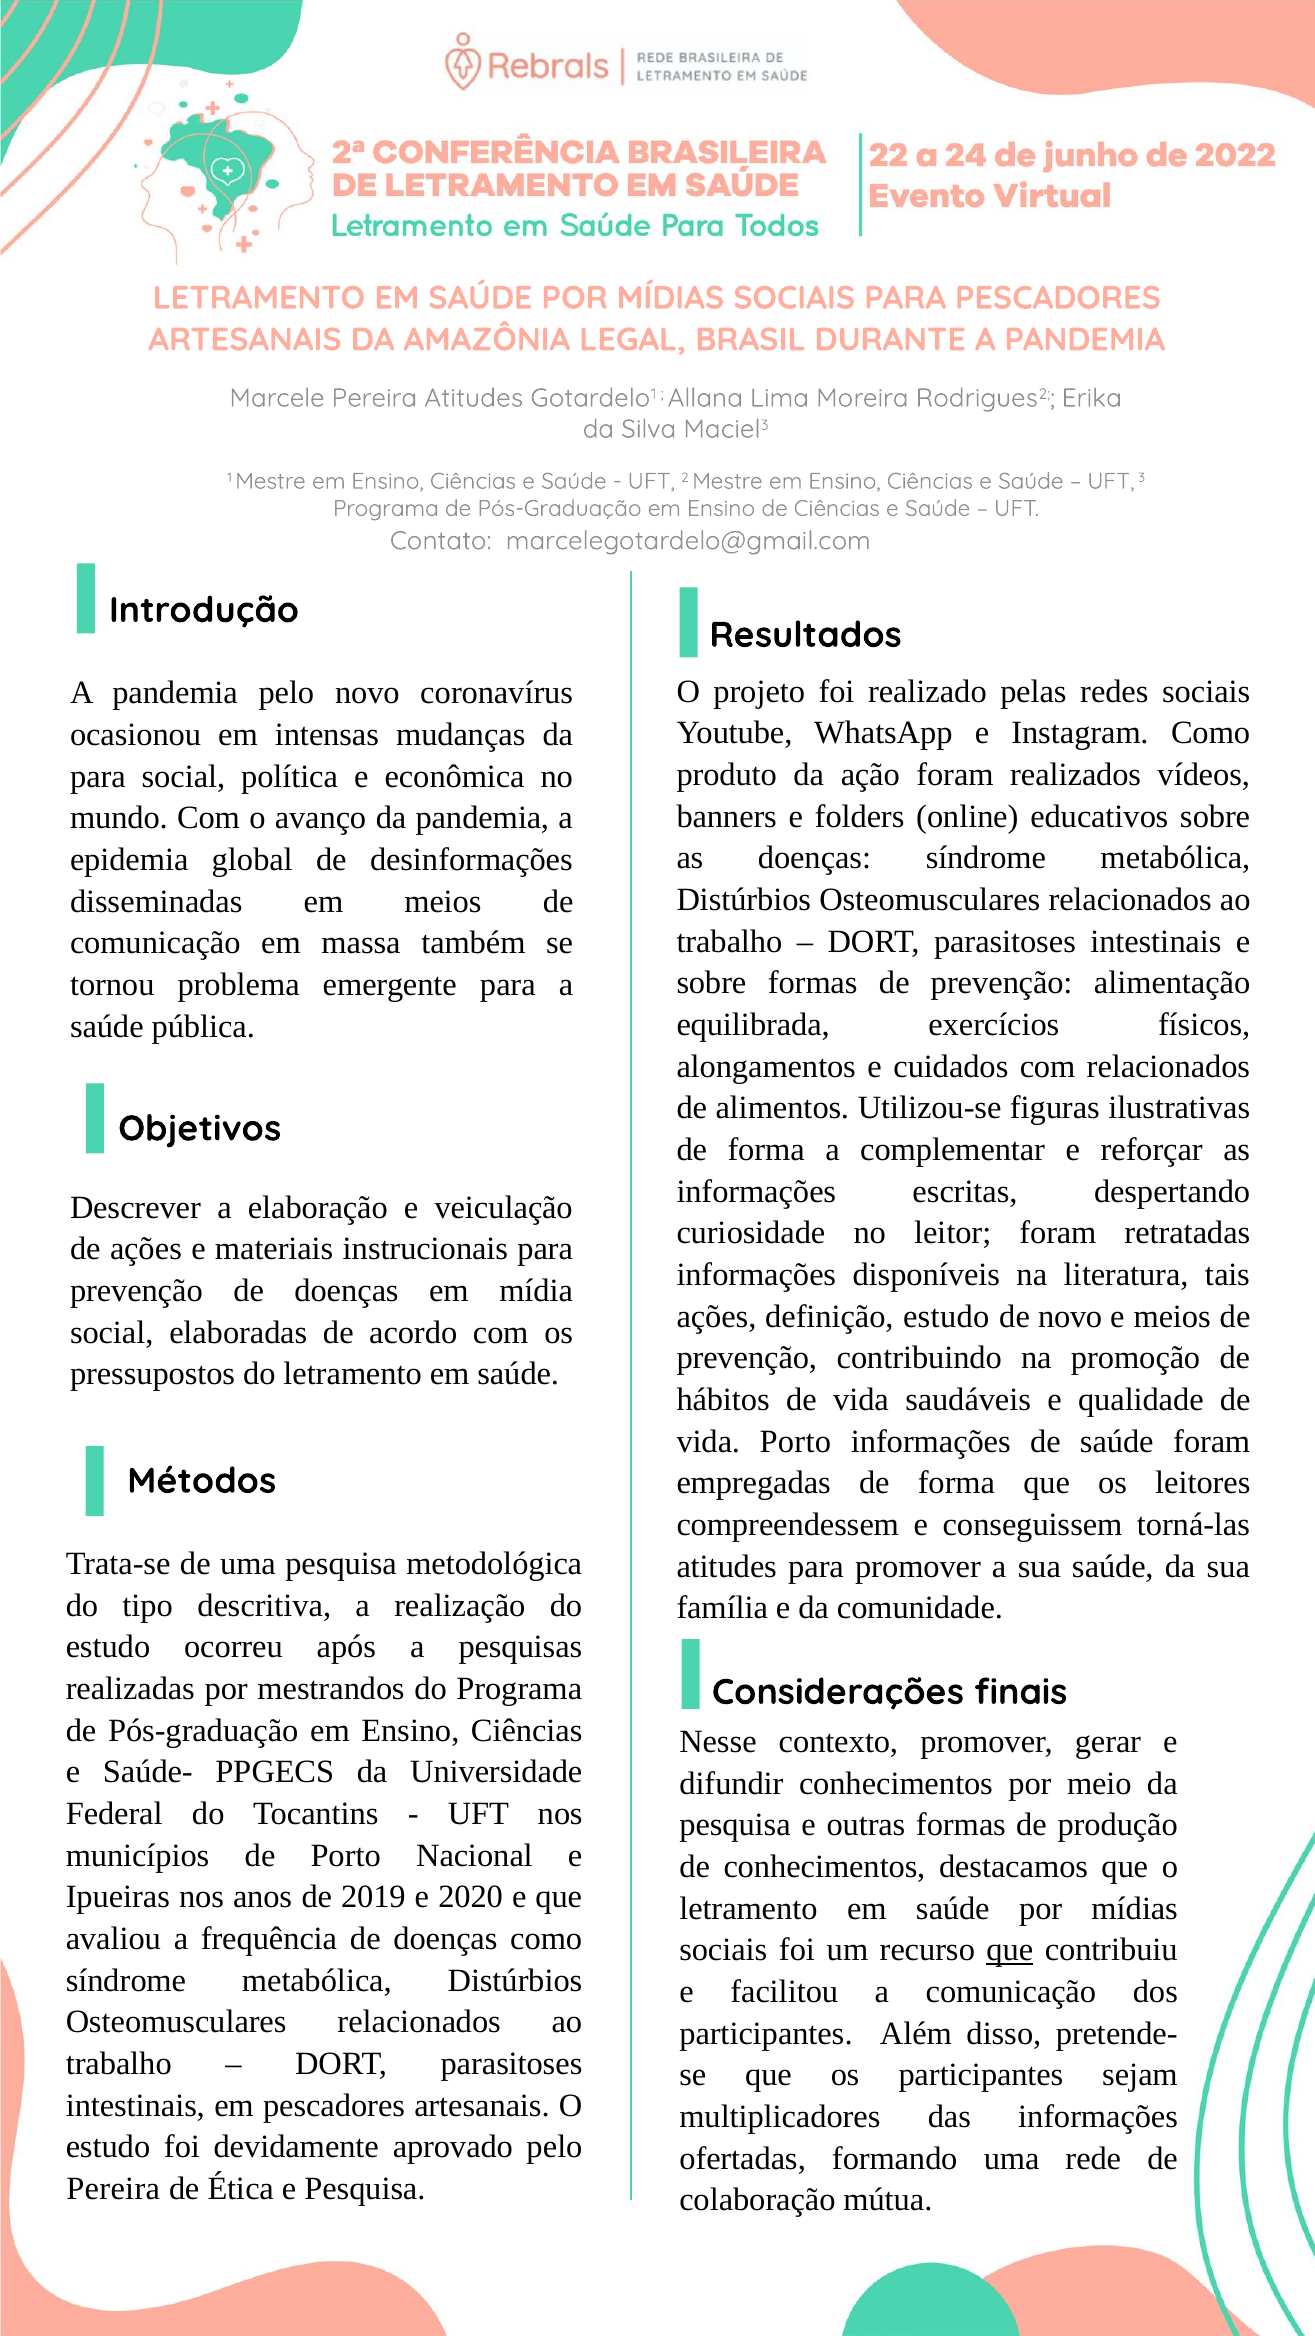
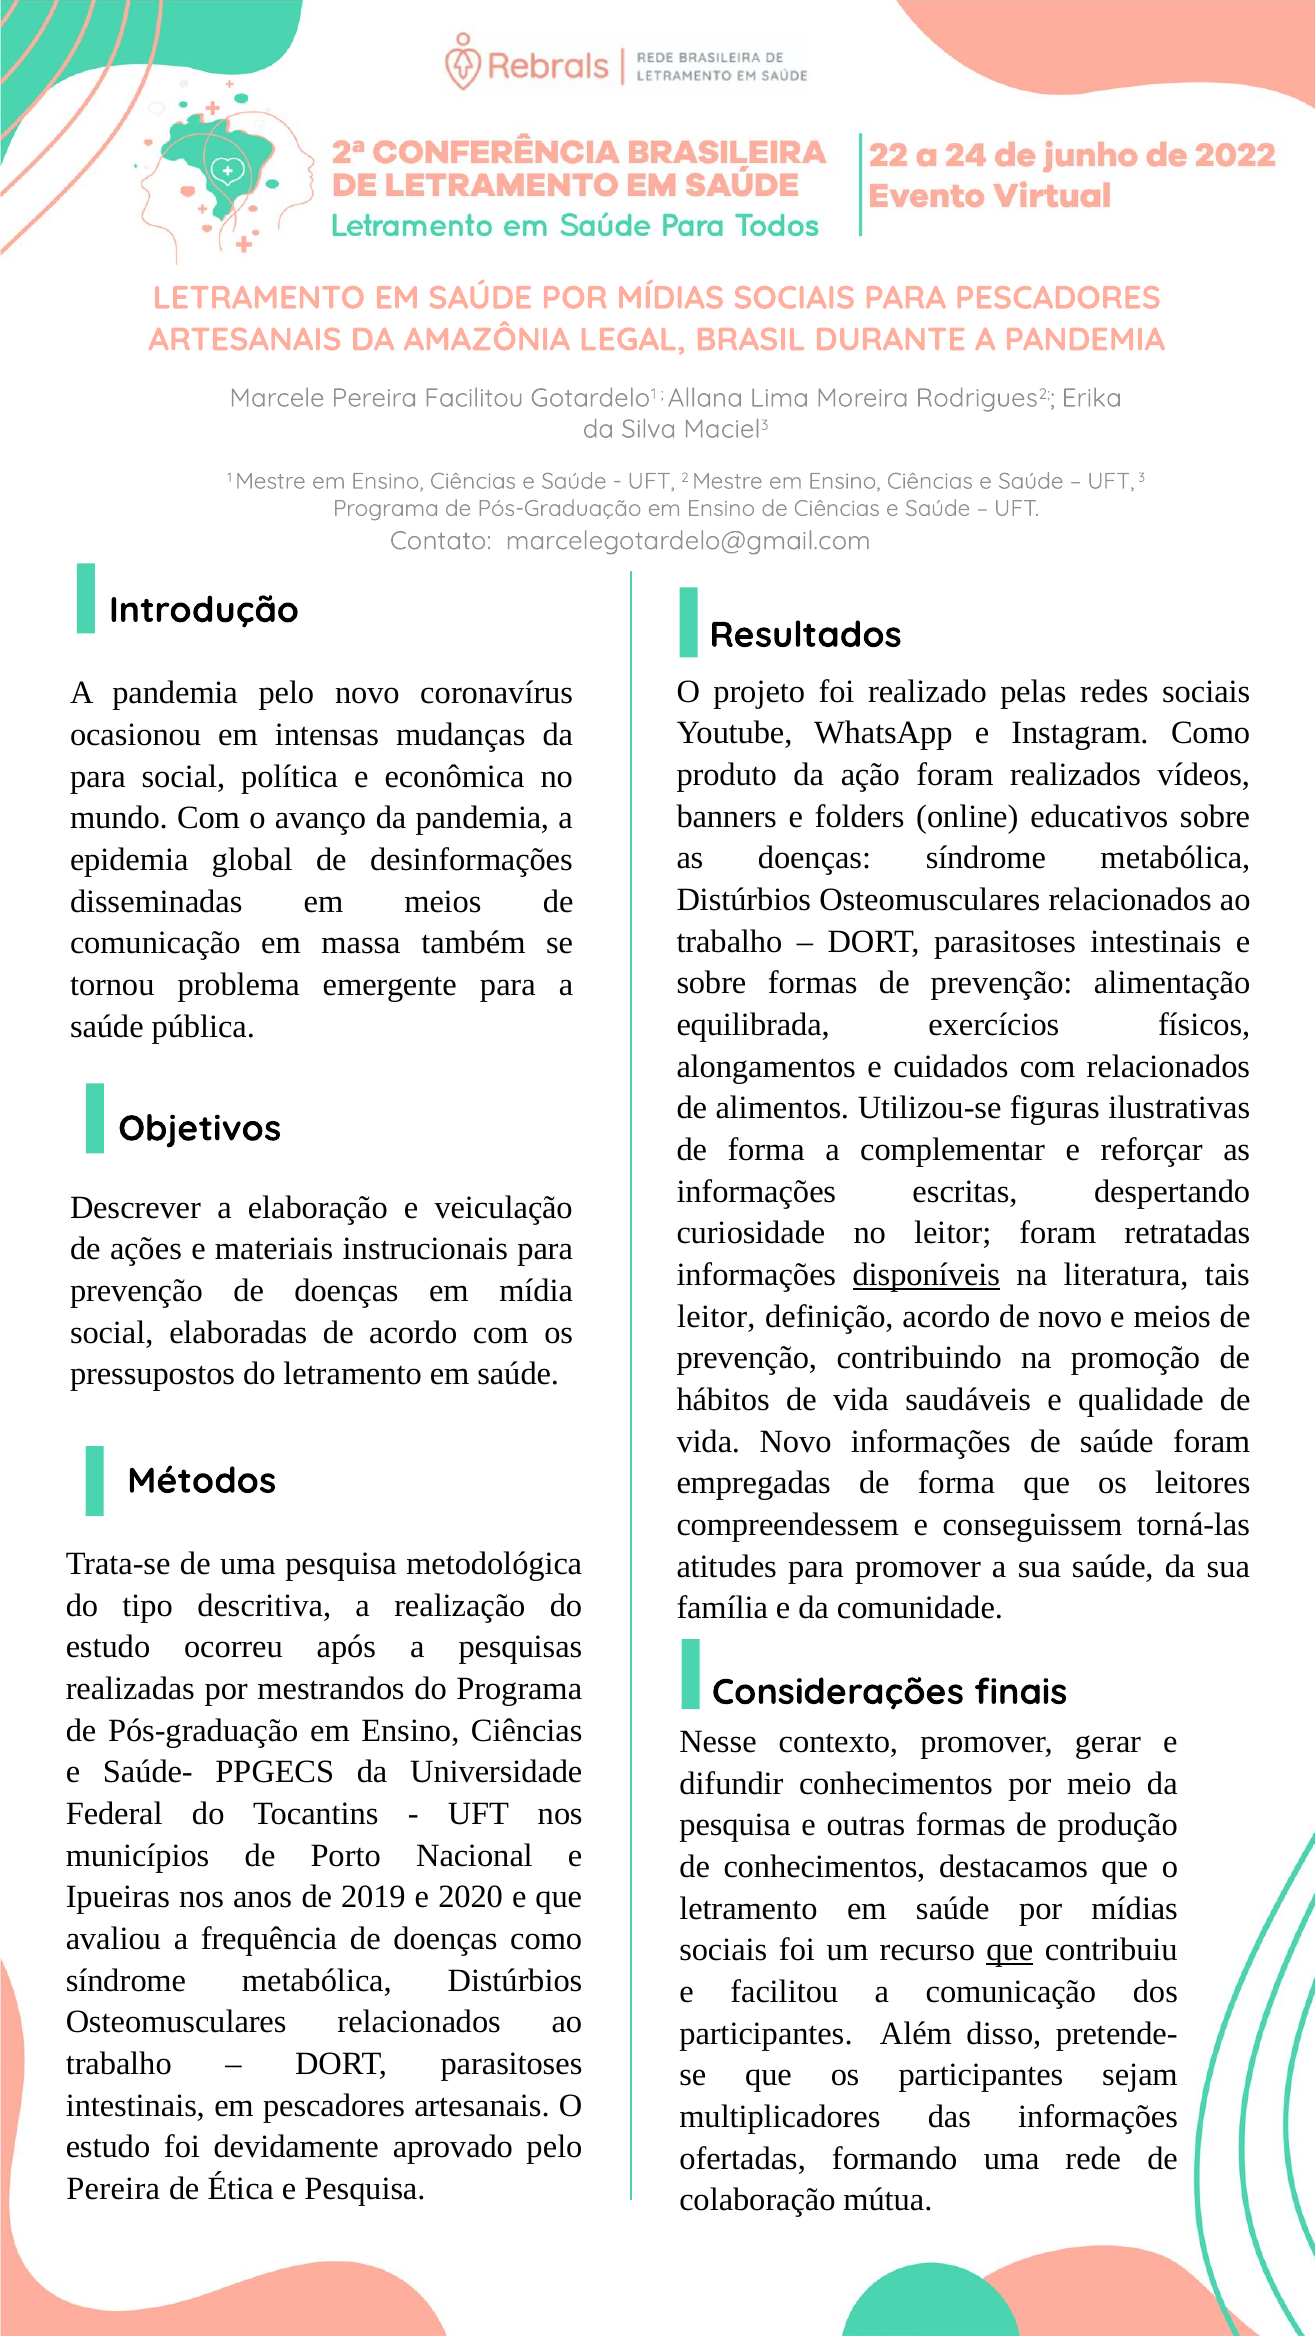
Pereira Atitudes: Atitudes -> Facilitou (474, 398)
disponíveis underline: none -> present (926, 1275)
ações: ações -> leitor (716, 1317)
definição estudo: estudo -> acordo (946, 1317)
vida Porto: Porto -> Novo (796, 1442)
